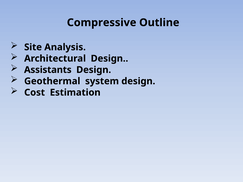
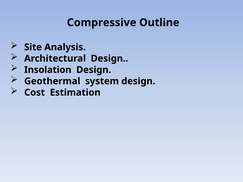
Assistants: Assistants -> Insolation (48, 70)
